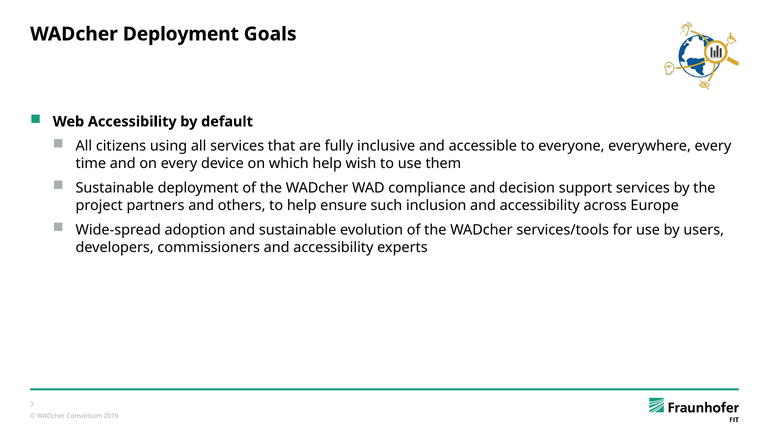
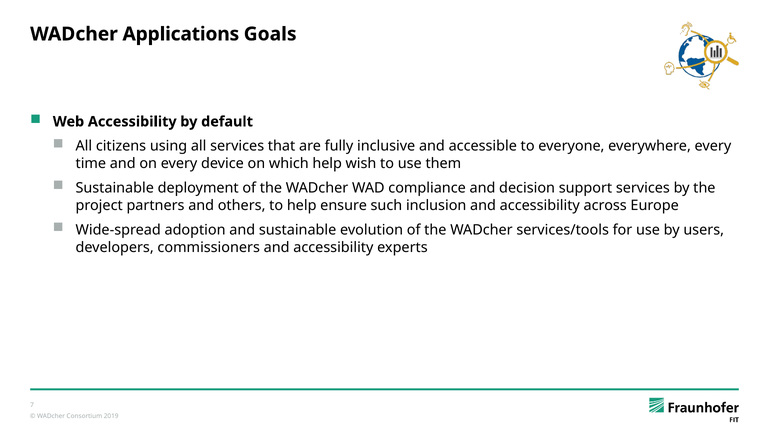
WADcher Deployment: Deployment -> Applications (181, 34)
